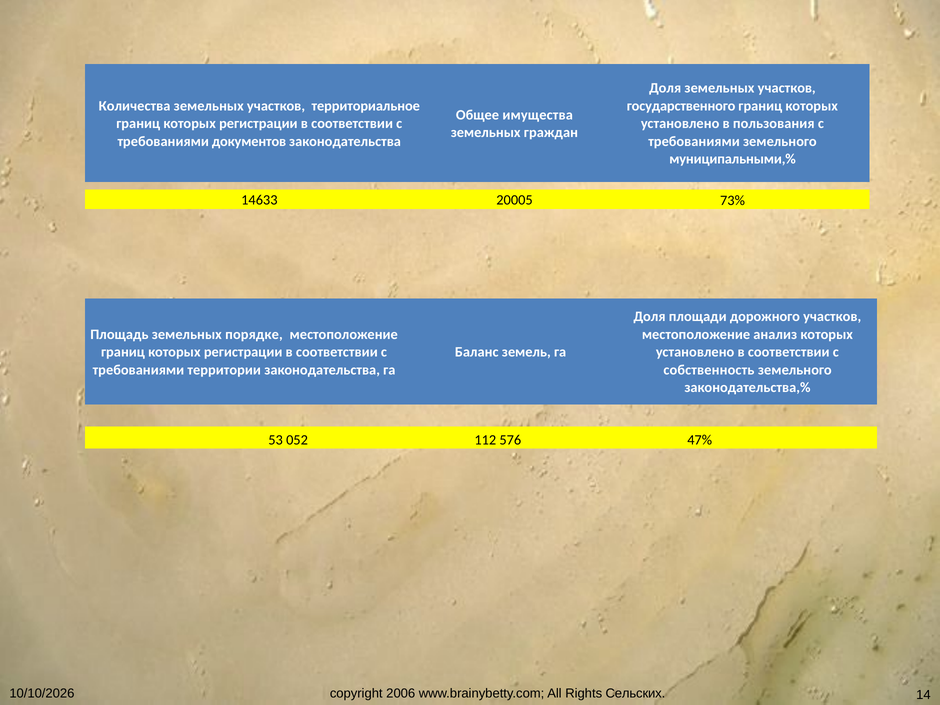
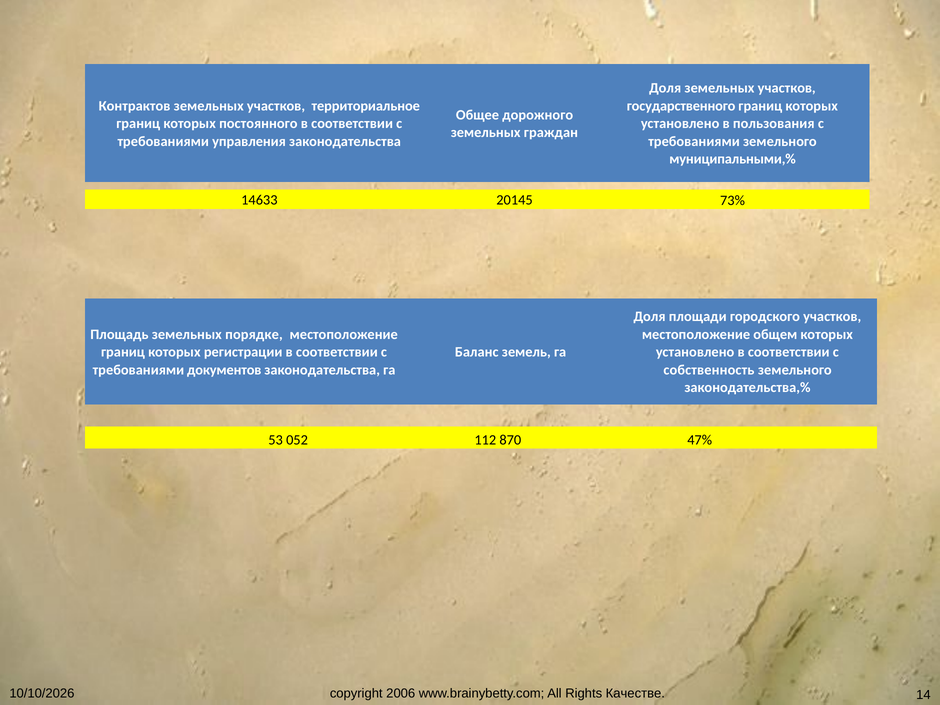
Количества: Количества -> Контрактов (135, 106)
имущества: имущества -> дорожного (538, 115)
регистрации: регистрации -> постоянного (258, 124)
документов: документов -> управления (249, 141)
20005: 20005 -> 20145 (515, 200)
дорожного: дорожного -> городского (765, 317)
анализ: анализ -> общем (775, 334)
территории: территории -> документов (224, 370)
576: 576 -> 870 (510, 440)
Сельских: Сельских -> Качестве (635, 693)
